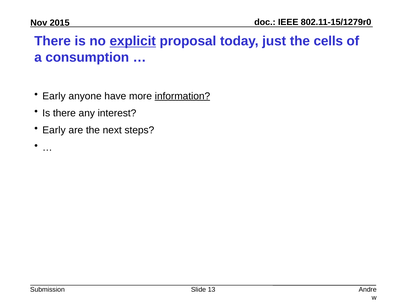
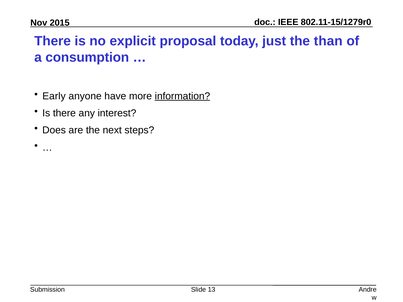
explicit underline: present -> none (133, 41)
cells: cells -> than (328, 41)
Early: Early -> Does (54, 130)
